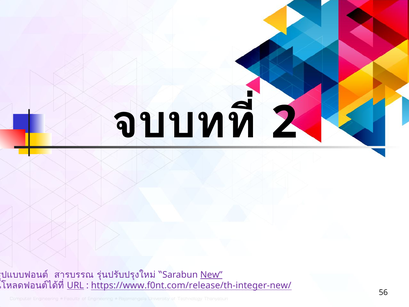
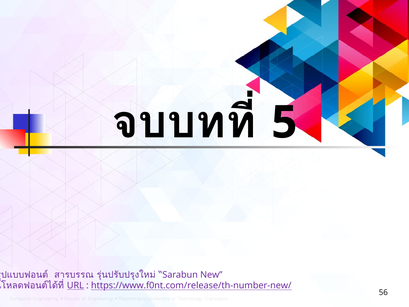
2: 2 -> 5 (284, 122)
New underline: present -> none (211, 274)
https://www.f0nt.com/release/th-integer-new/: https://www.f0nt.com/release/th-integer-new/ -> https://www.f0nt.com/release/th-number-new/ (191, 285)
